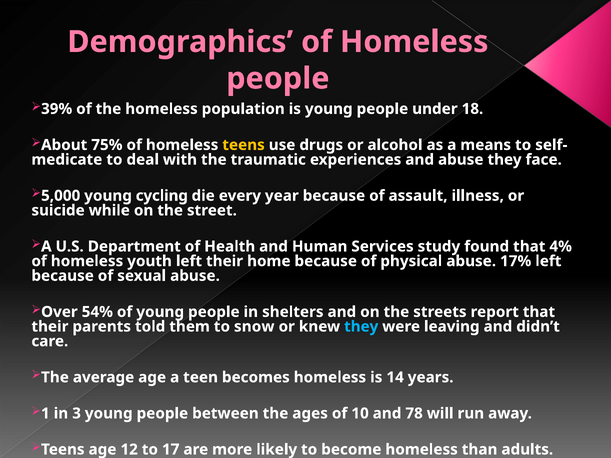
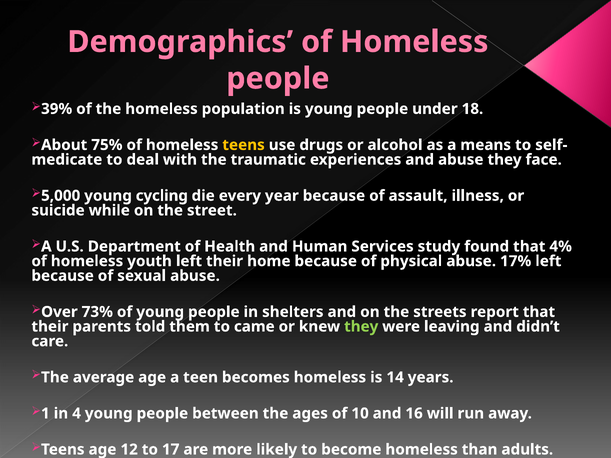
54%: 54% -> 73% (97, 312)
snow: snow -> came (254, 327)
they colour: light blue -> light green (361, 327)
3: 3 -> 4 (77, 414)
78: 78 -> 16 (414, 414)
